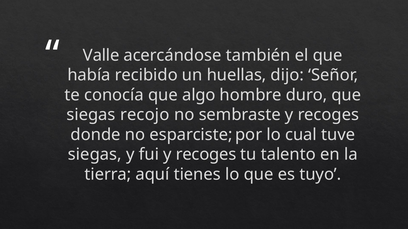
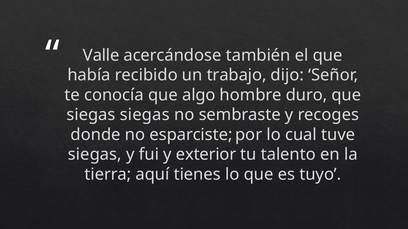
huellas: huellas -> trabajo (237, 75)
siegas recojo: recojo -> siegas (145, 115)
fui y recoges: recoges -> exterior (206, 155)
